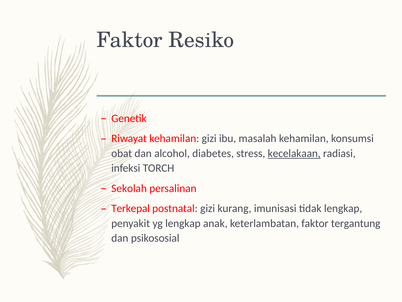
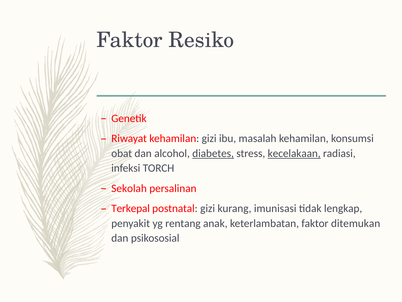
diabetes underline: none -> present (213, 153)
yg lengkap: lengkap -> rentang (183, 223)
tergantung: tergantung -> ditemukan (356, 223)
